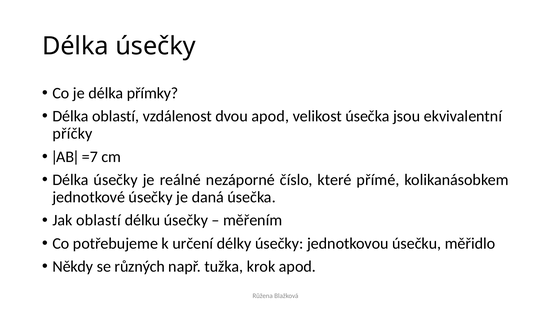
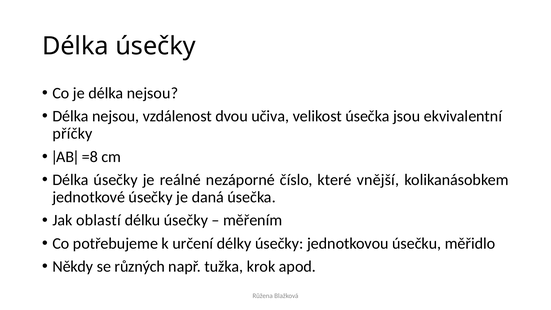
je délka přímky: přímky -> nejsou (152, 93)
oblastí: oblastí -> nejsou (116, 116)
dvou apod: apod -> učiva (270, 116)
=7: =7 -> =8 (90, 157)
přímé: přímé -> vnější (378, 180)
